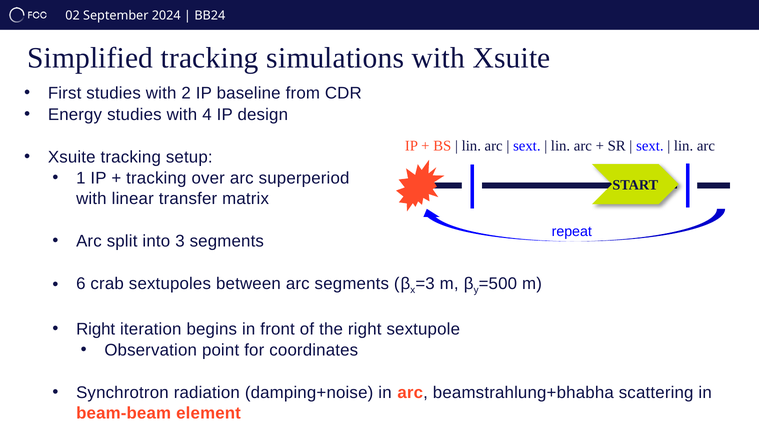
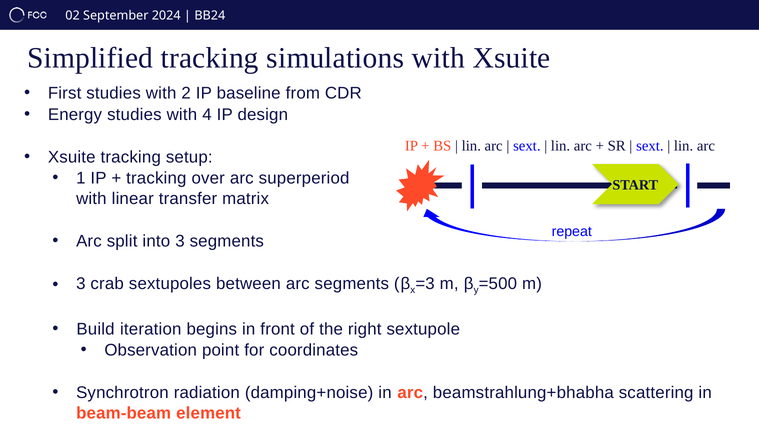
6: 6 -> 3 (81, 284)
Right: Right -> Build (96, 329)
